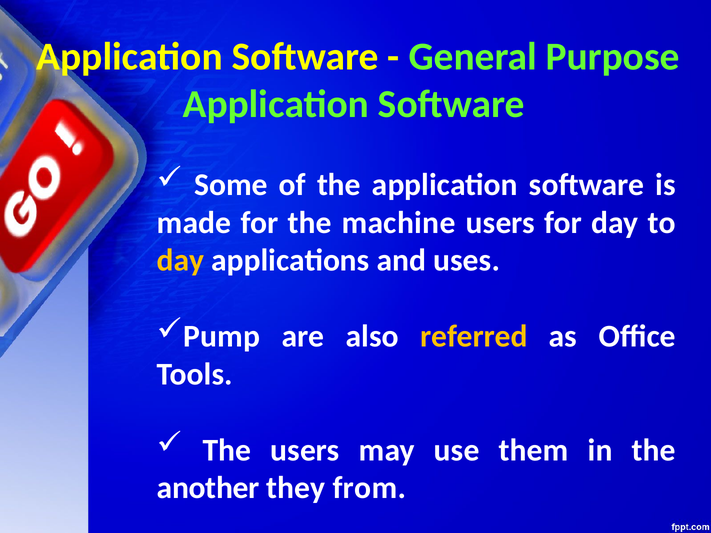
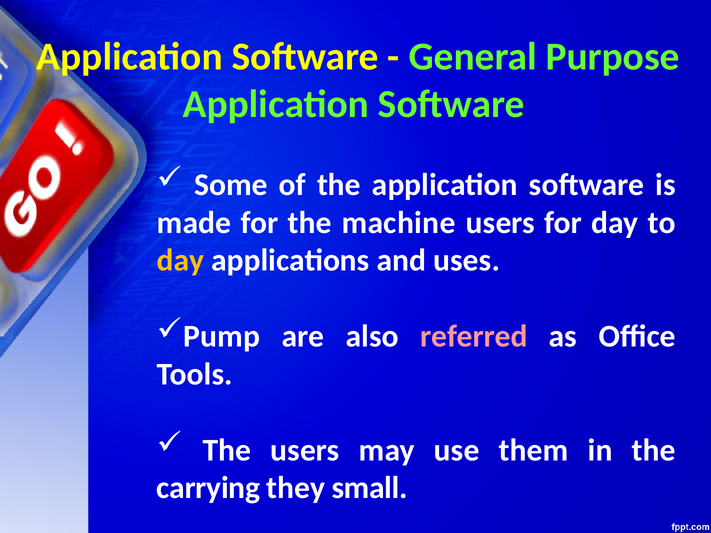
referred colour: yellow -> pink (474, 337)
another: another -> carrying (208, 488)
from: from -> small (370, 488)
